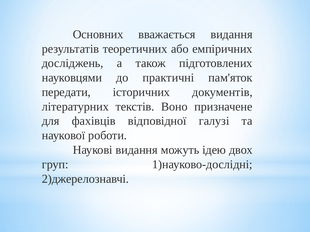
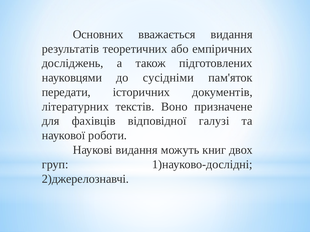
практичні: практичні -> сусідніми (168, 78)
ідею: ідею -> книг (214, 150)
